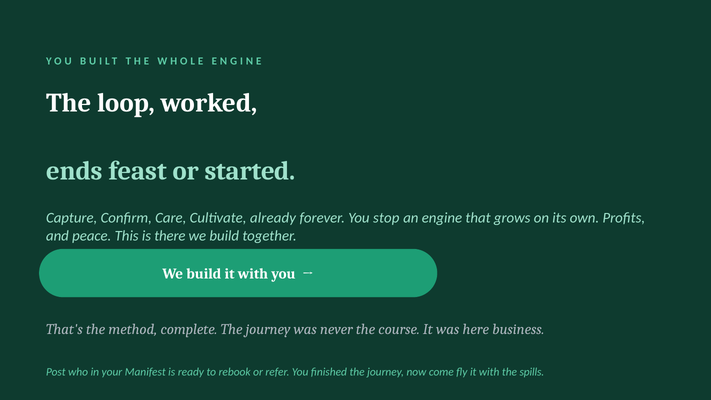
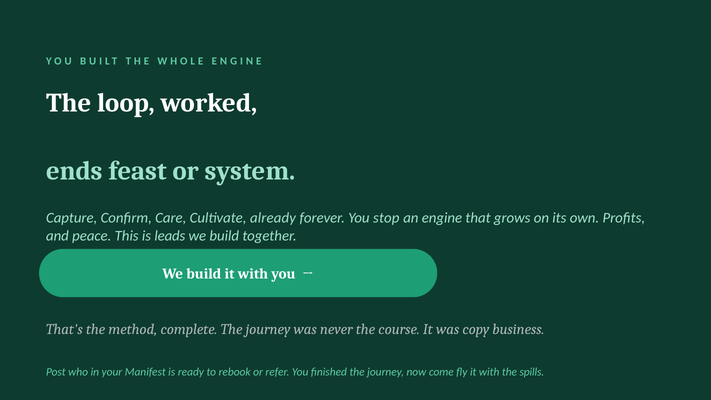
started: started -> system (250, 171)
there: there -> leads (170, 236)
here: here -> copy (476, 329)
